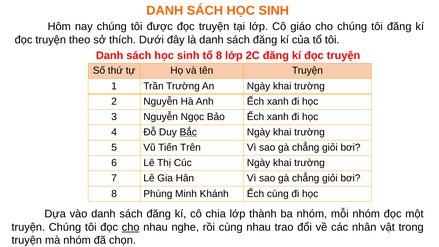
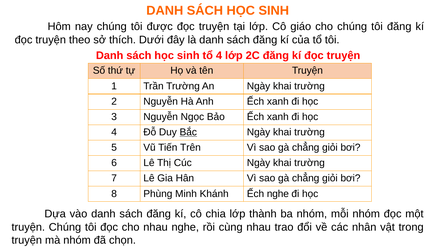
tổ 8: 8 -> 4 (219, 56)
Ếch cùng: cùng -> nghe (278, 194)
cho underline: present -> none (131, 227)
